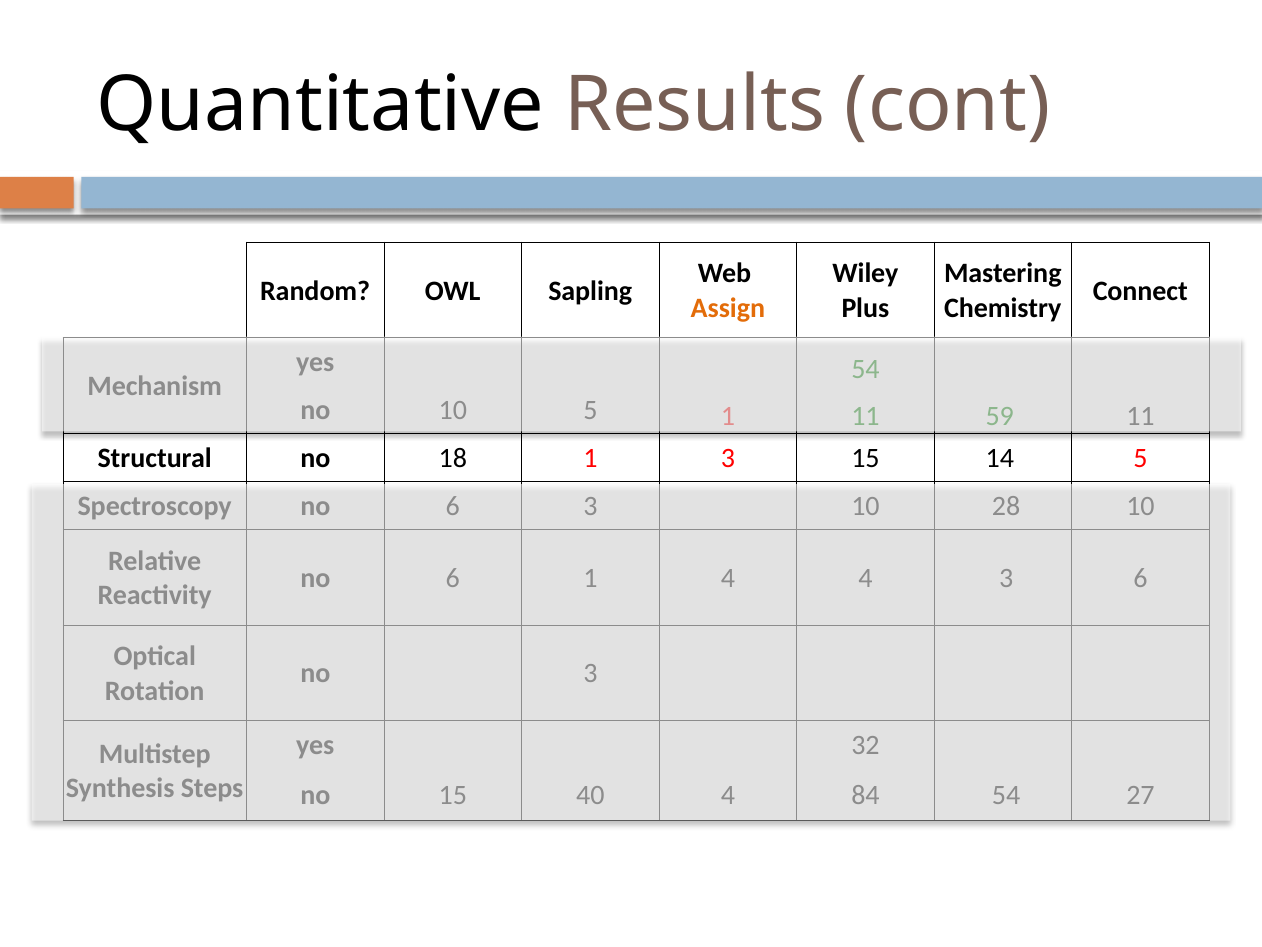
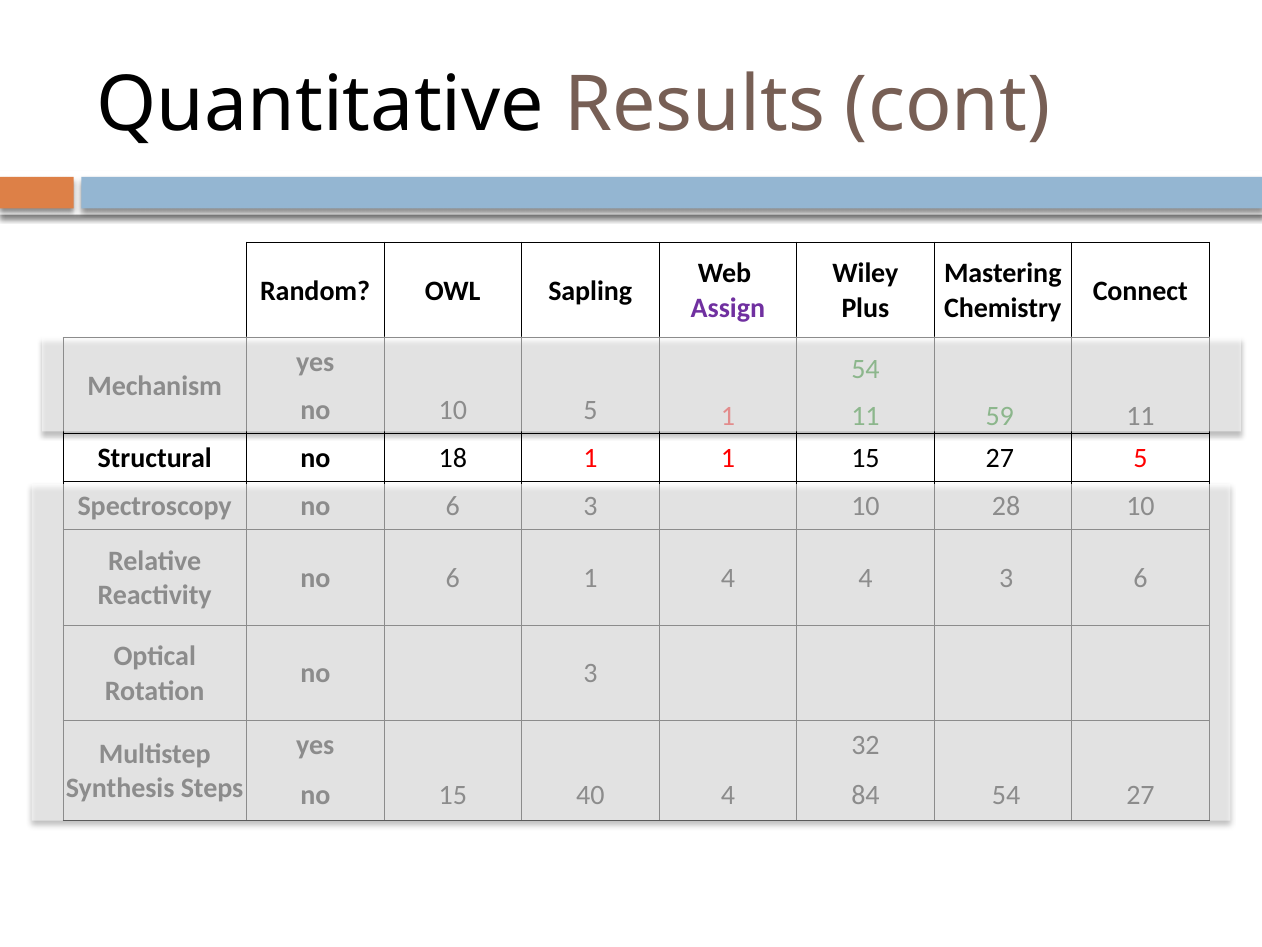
Assign colour: orange -> purple (728, 308)
1 3: 3 -> 1 (728, 458)
15 14: 14 -> 27 (1000, 458)
